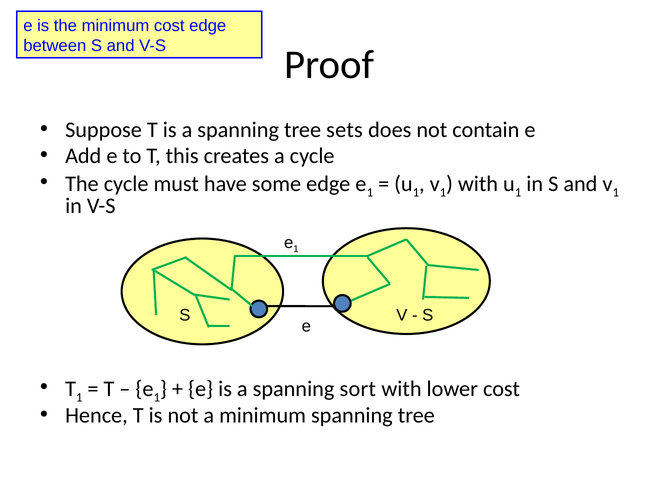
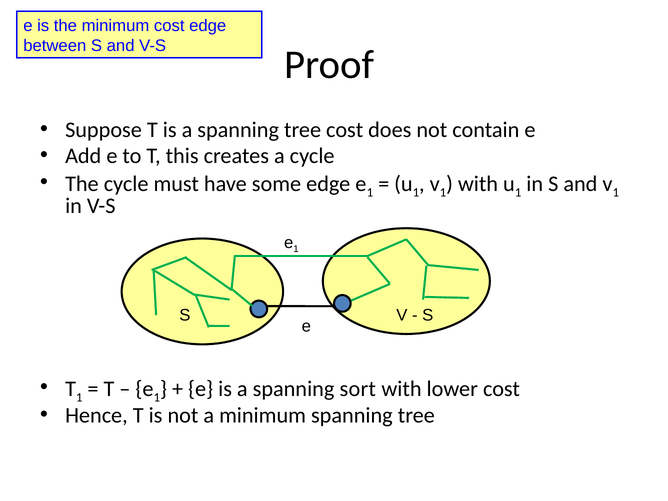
tree sets: sets -> cost (345, 130)
